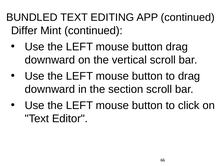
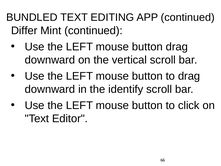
section: section -> identify (126, 89)
